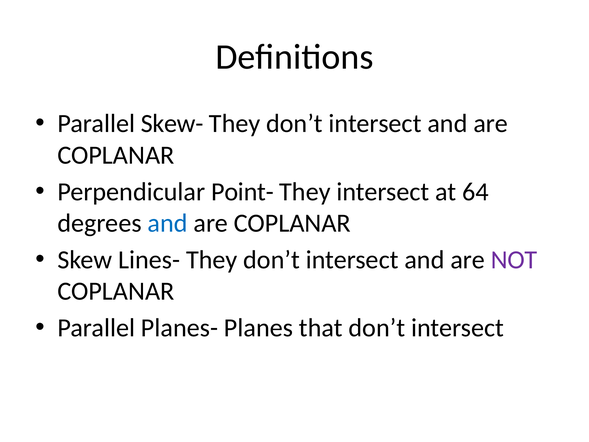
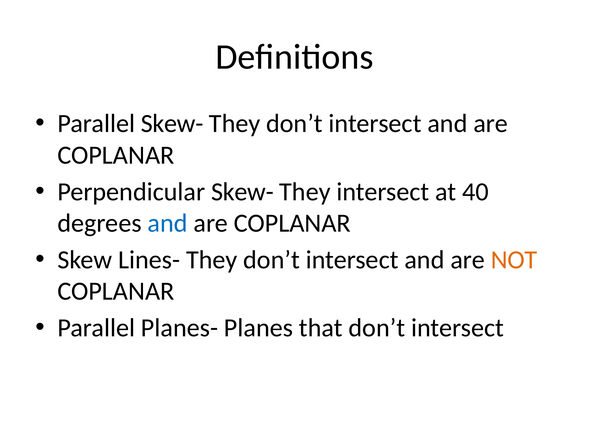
Perpendicular Point-: Point- -> Skew- (242, 192)
64: 64 -> 40 (475, 192)
NOT colour: purple -> orange (514, 260)
